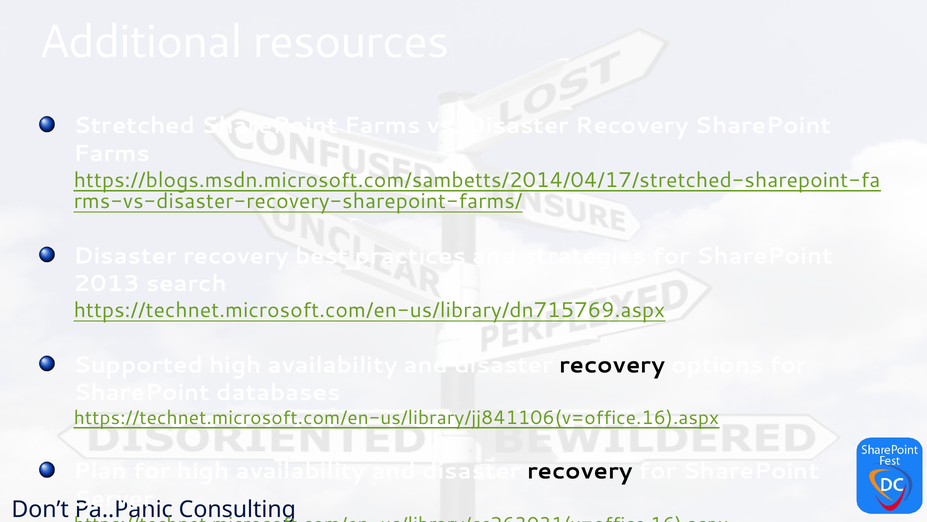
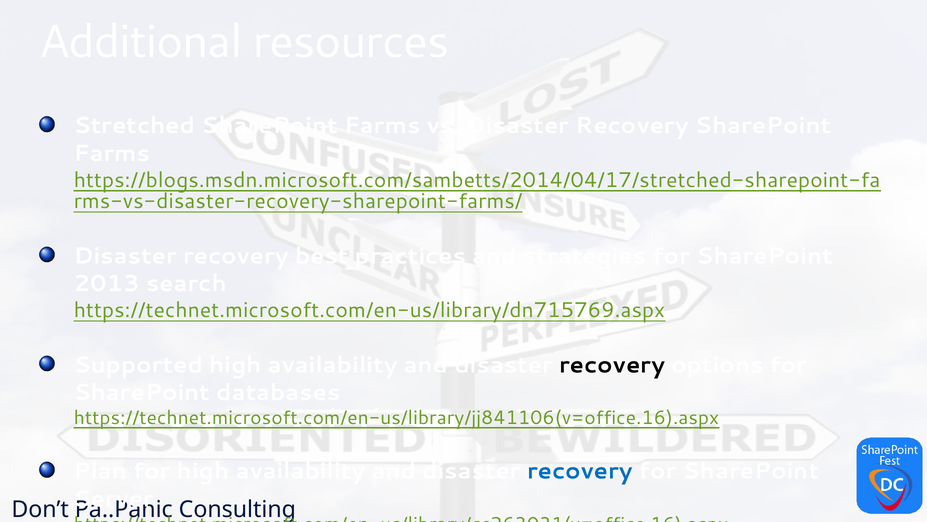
recovery colour: black -> blue (580, 471)
